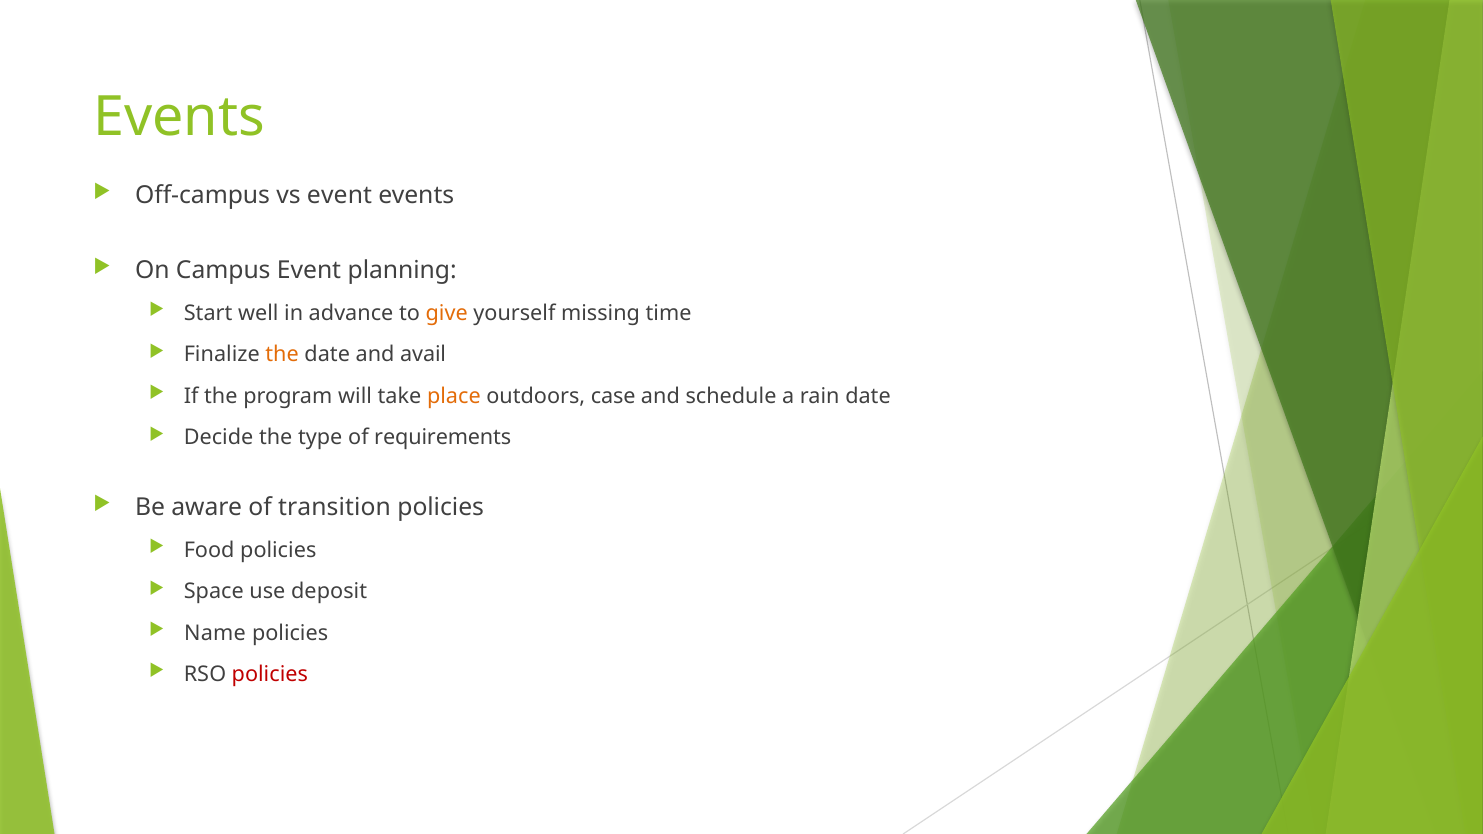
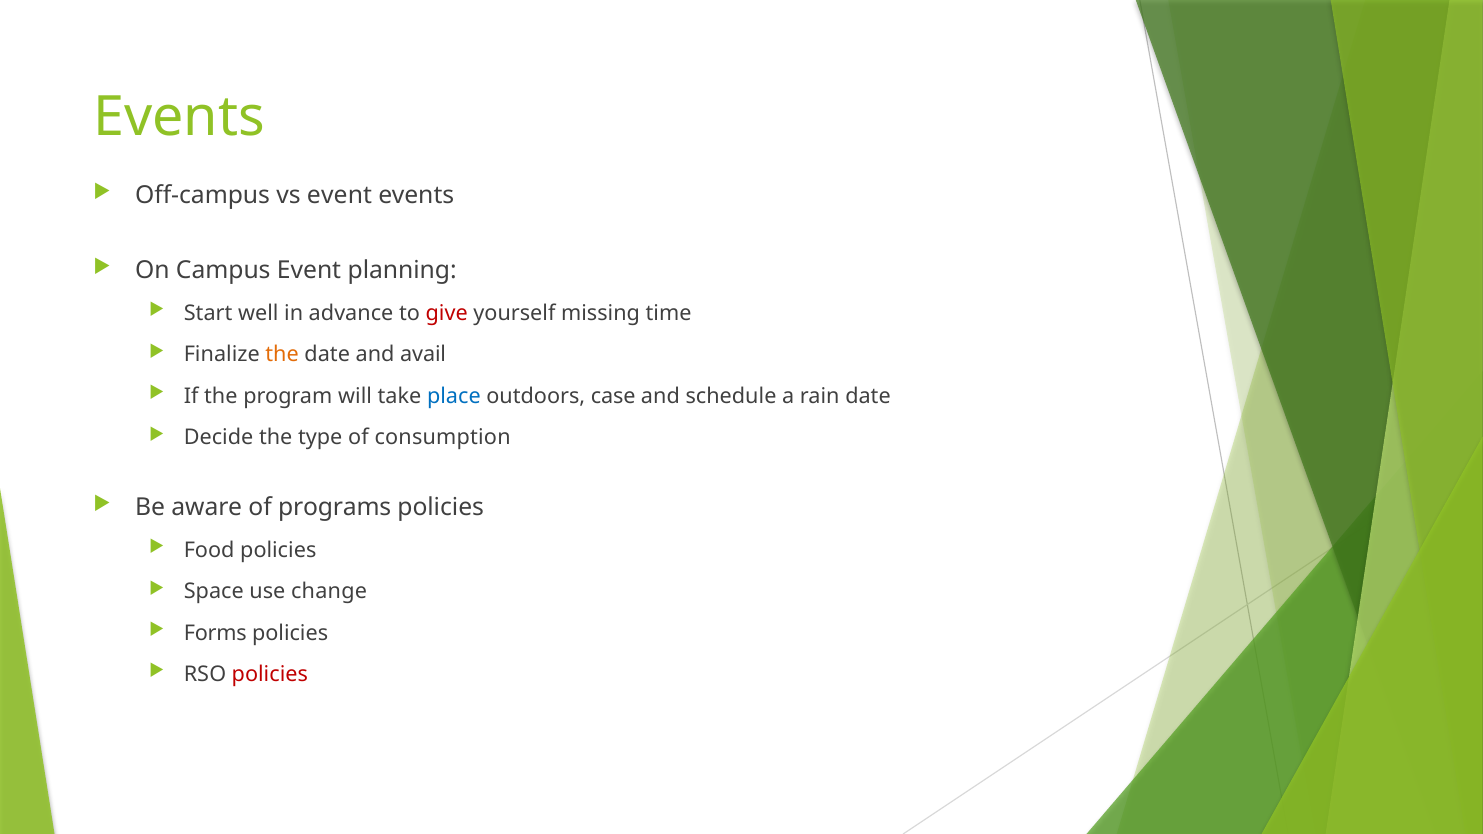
give colour: orange -> red (447, 313)
place colour: orange -> blue (454, 396)
requirements: requirements -> consumption (443, 438)
transition: transition -> programs (335, 507)
deposit: deposit -> change (329, 592)
Name: Name -> Forms (215, 633)
